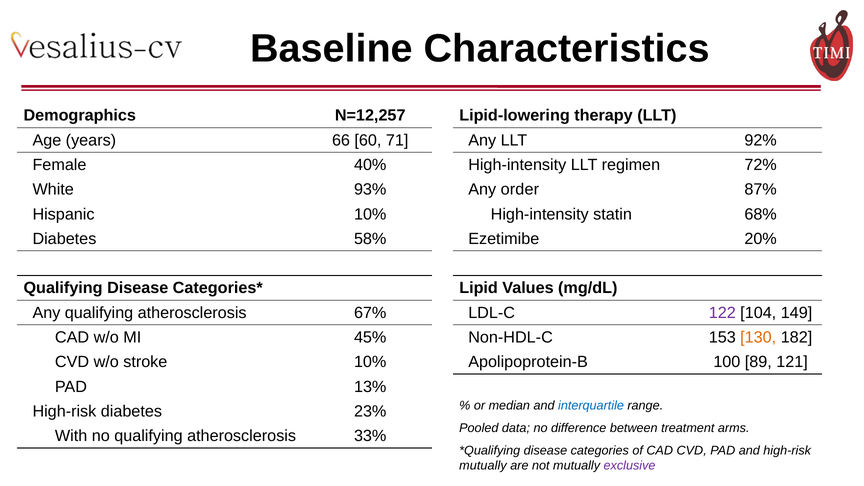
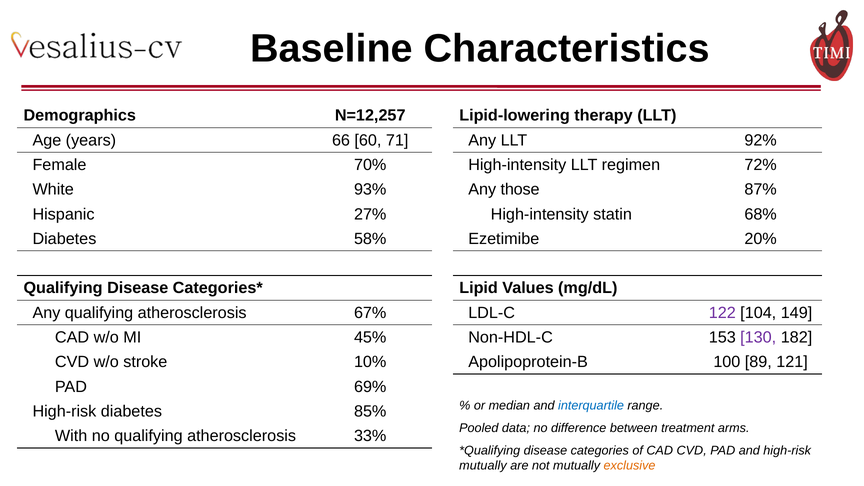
40%: 40% -> 70% (370, 165)
order: order -> those (520, 190)
Hispanic 10%: 10% -> 27% (370, 214)
130 colour: orange -> purple (758, 337)
13%: 13% -> 69% (370, 387)
23%: 23% -> 85% (370, 411)
exclusive colour: purple -> orange (630, 466)
